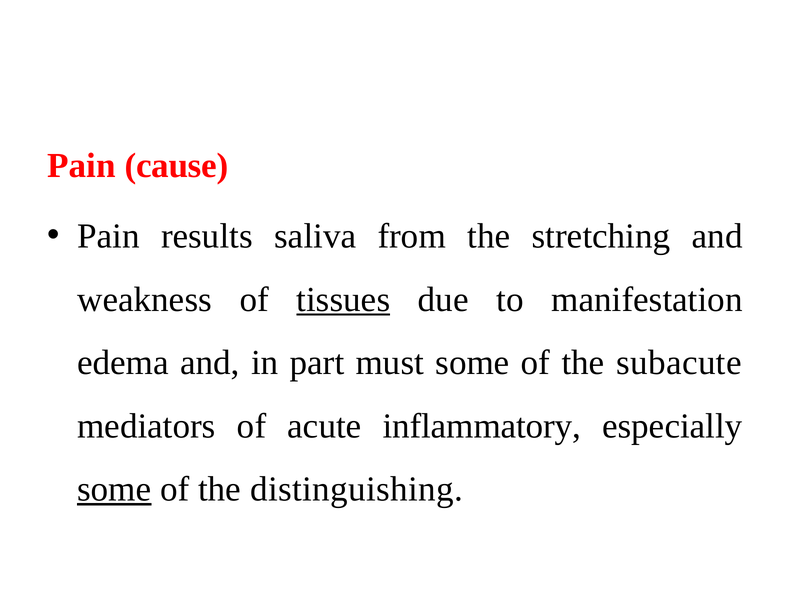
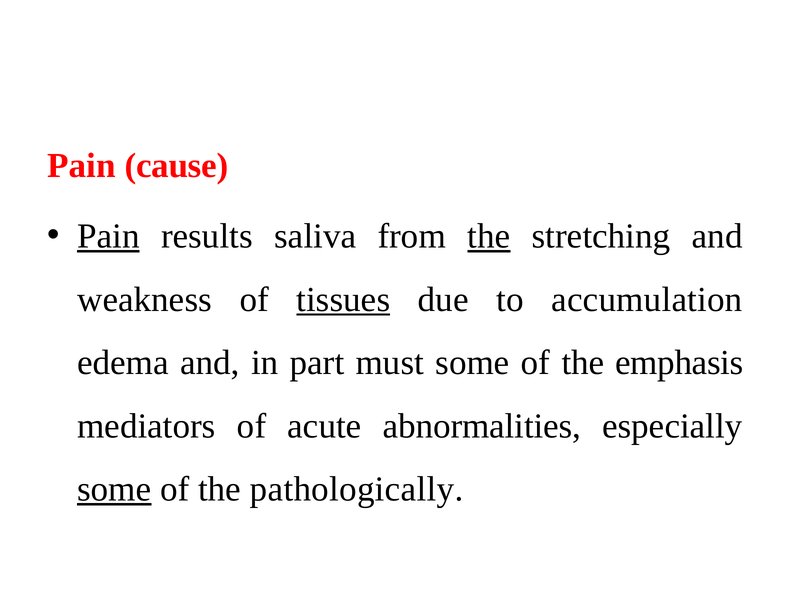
Pain underline: none -> present (108, 236)
the underline: none -> present (489, 236)
manifestation: manifestation -> accumulation (647, 300)
subacute: subacute -> emphasis (679, 363)
inflammatory: inflammatory -> abnormalities (482, 426)
distinguishing: distinguishing -> pathologically (357, 489)
